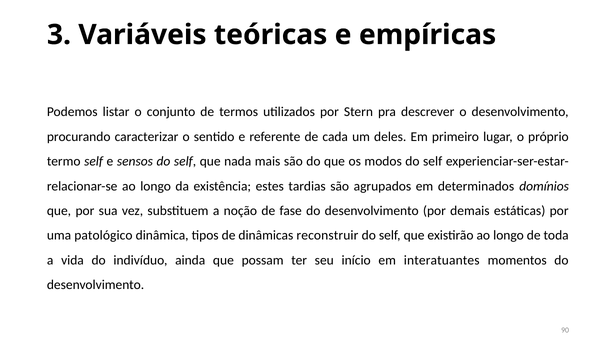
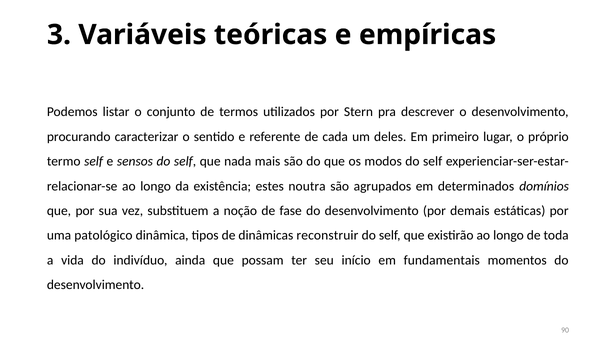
tardias: tardias -> noutra (307, 186)
interatuantes: interatuantes -> fundamentais (442, 261)
